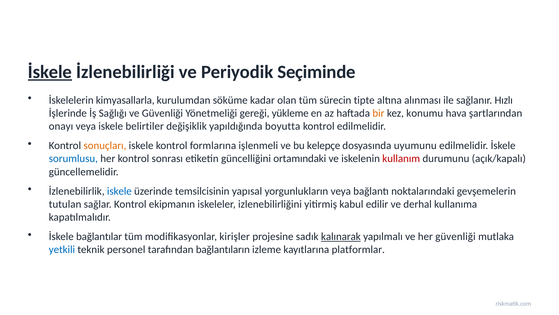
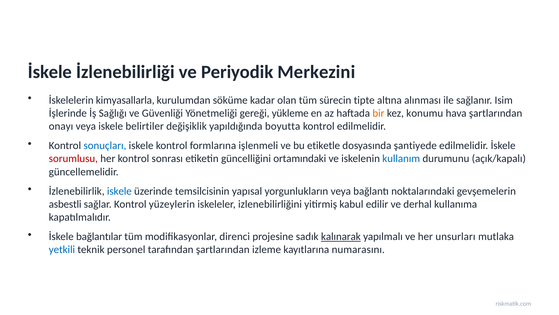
İskele underline: present -> none (50, 72)
Seçiminde: Seçiminde -> Merkezini (316, 72)
Hızlı: Hızlı -> Isim (504, 100)
sonuçları colour: orange -> blue (105, 145)
kelepçe: kelepçe -> etiketle (324, 145)
uyumunu: uyumunu -> şantiyede (415, 145)
sorumlusu colour: blue -> red (73, 158)
kullanım colour: red -> blue (401, 158)
tutulan: tutulan -> asbestli (65, 204)
ekipmanın: ekipmanın -> yüzeylerin (172, 204)
kirişler: kirişler -> direnci (235, 236)
her güvenliği: güvenliği -> unsurları (455, 236)
tarafından bağlantıların: bağlantıların -> şartlarından (223, 249)
platformlar: platformlar -> numarasını (358, 249)
